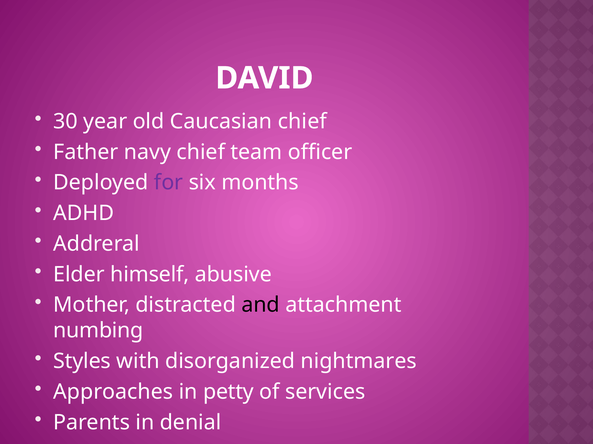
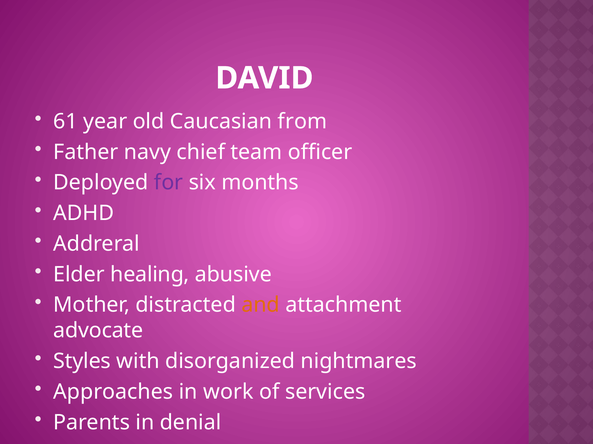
30: 30 -> 61 (66, 122)
Caucasian chief: chief -> from (302, 122)
himself: himself -> healing (150, 275)
and colour: black -> orange (261, 305)
numbing: numbing -> advocate (98, 331)
petty: petty -> work (228, 392)
